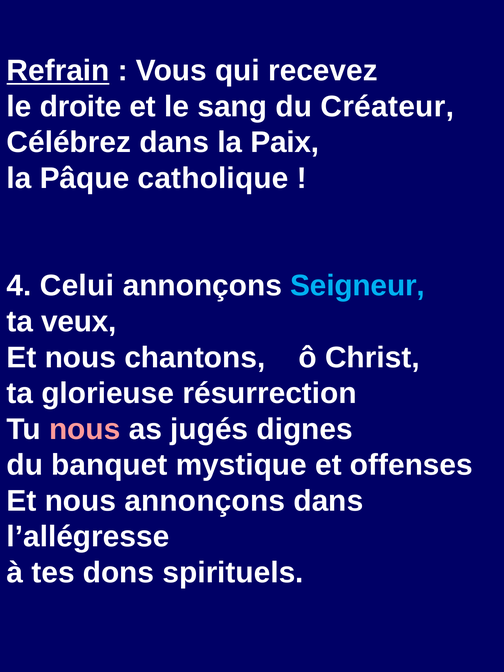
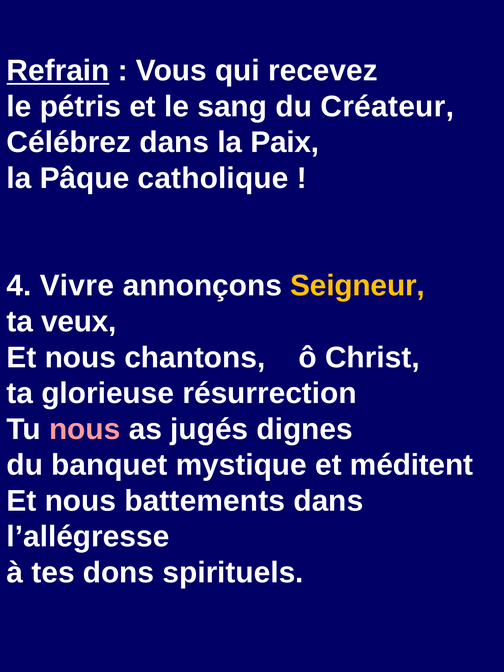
droite: droite -> pétris (80, 107)
Celui: Celui -> Vivre (77, 286)
Seigneur colour: light blue -> yellow (358, 286)
offenses: offenses -> méditent (412, 465)
nous annonçons: annonçons -> battements (205, 501)
